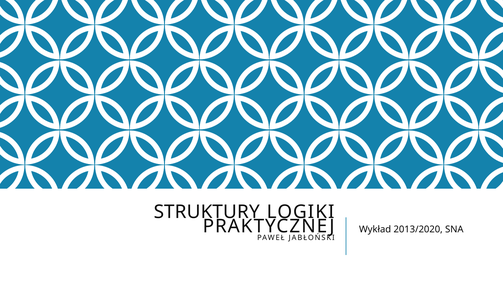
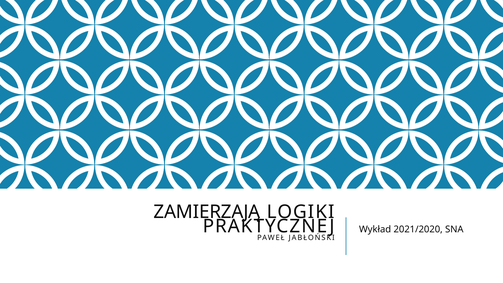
STRUKTURY: STRUKTURY -> ZAMIERZAJĄ (207, 212)
2013/2020: 2013/2020 -> 2021/2020 (418, 229)
